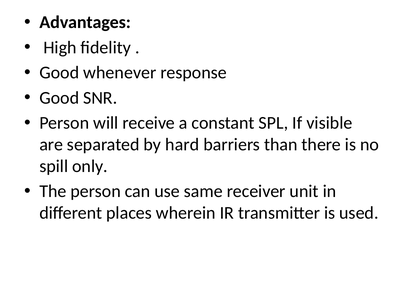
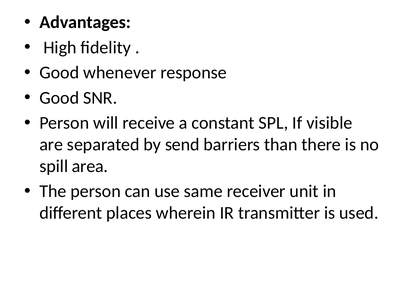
hard: hard -> send (182, 145)
only: only -> area (90, 166)
